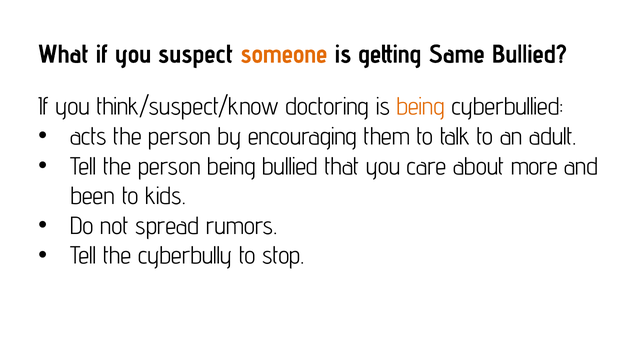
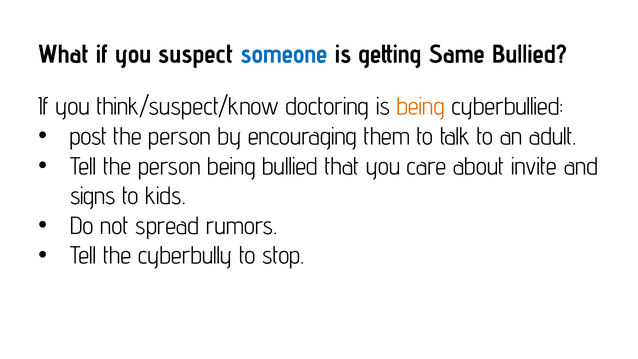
someone colour: orange -> blue (284, 54)
acts: acts -> post (89, 137)
more: more -> invite (534, 166)
been: been -> signs (93, 196)
